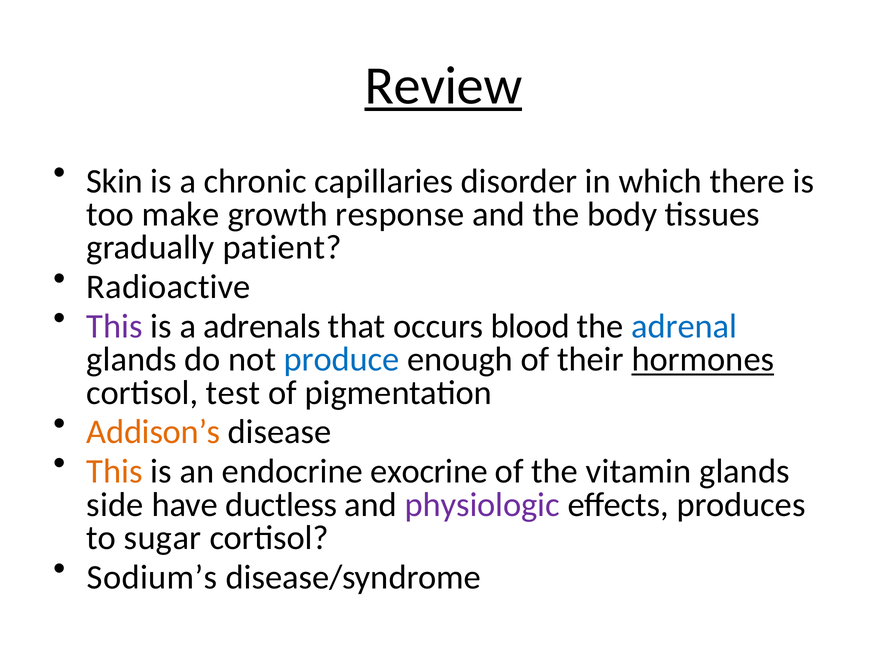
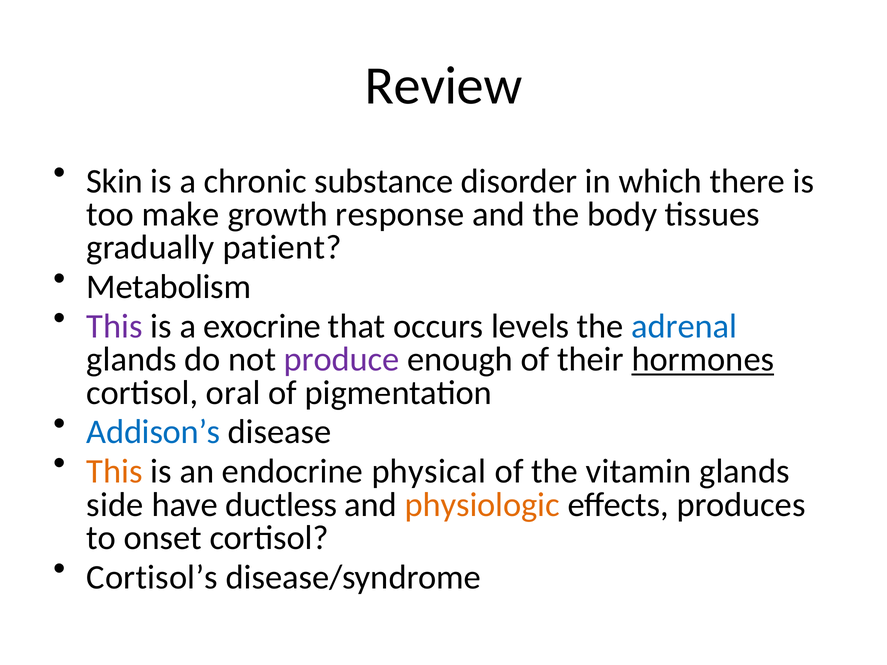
Review underline: present -> none (444, 86)
capillaries: capillaries -> substance (384, 181)
Radioactive: Radioactive -> Metabolism (169, 287)
adrenals: adrenals -> exocrine (262, 327)
blood: blood -> levels (530, 327)
produce colour: blue -> purple (342, 360)
test: test -> oral (233, 393)
Addison’s colour: orange -> blue (153, 432)
exocrine: exocrine -> physical (429, 472)
physiologic colour: purple -> orange (482, 505)
sugar: sugar -> onset (163, 538)
Sodium’s: Sodium’s -> Cortisol’s (152, 577)
